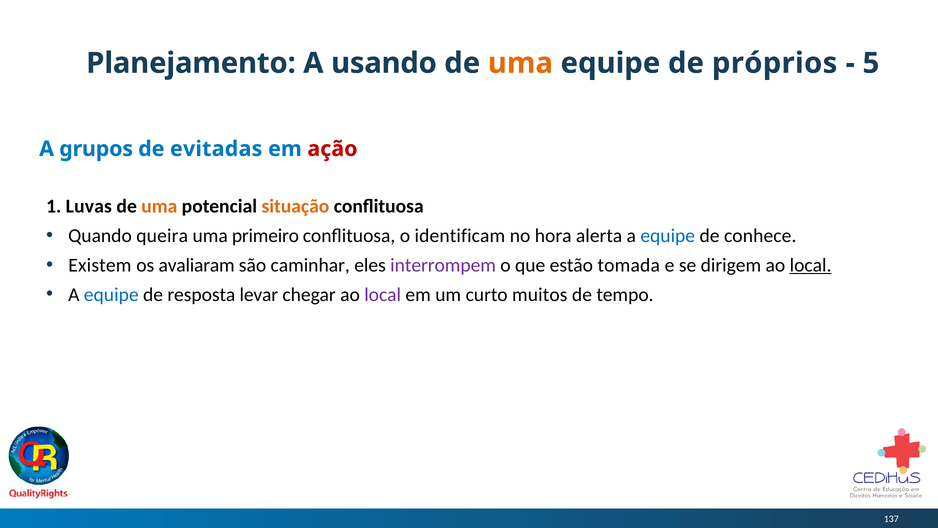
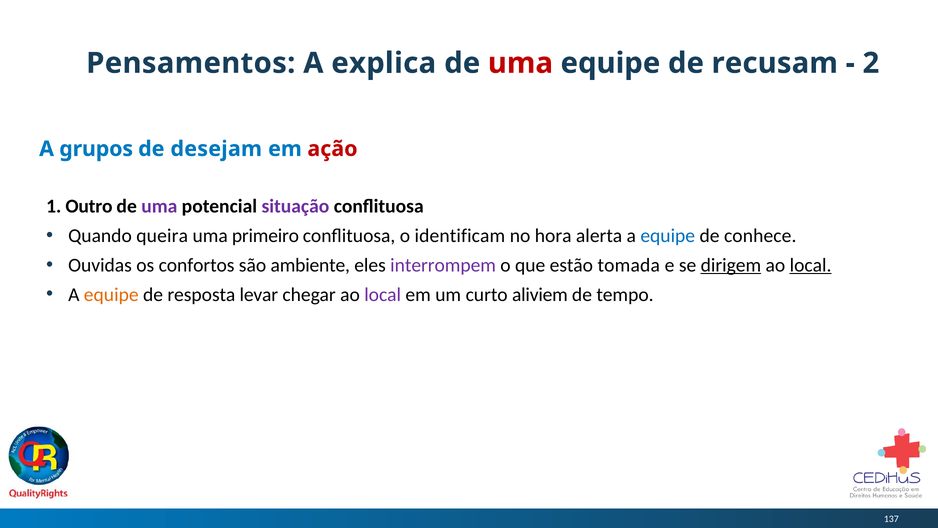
Planejamento: Planejamento -> Pensamentos (191, 63)
usando: usando -> explica (384, 63)
uma colour: orange -> red (520, 63)
próprios: próprios -> recusam (775, 63)
5: 5 -> 2 (871, 63)
evitadas: evitadas -> desejam (216, 149)
Luvas: Luvas -> Outro (89, 206)
uma colour: orange -> purple (159, 206)
situação colour: orange -> purple (295, 206)
Existem: Existem -> Ouvidas (100, 265)
avaliaram: avaliaram -> confortos (197, 265)
caminhar: caminhar -> ambiente (310, 265)
dirigem underline: none -> present (731, 265)
equipe colour: blue -> orange (111, 294)
muitos: muitos -> aliviem (540, 294)
